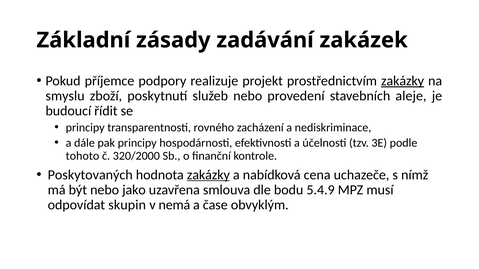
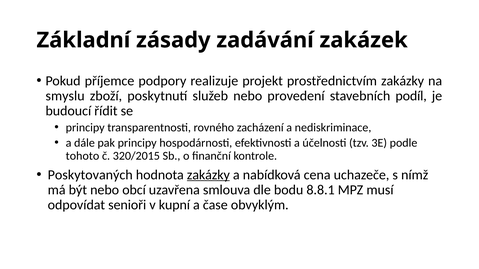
zakázky underline: present -> none (403, 81)
aleje: aleje -> podíl (411, 96)
320/2000: 320/2000 -> 320/2015 (136, 156)
jako: jako -> obcí (134, 190)
5.4.9: 5.4.9 -> 8.8.1 (321, 190)
skupin: skupin -> senioři (127, 205)
nemá: nemá -> kupní (174, 205)
